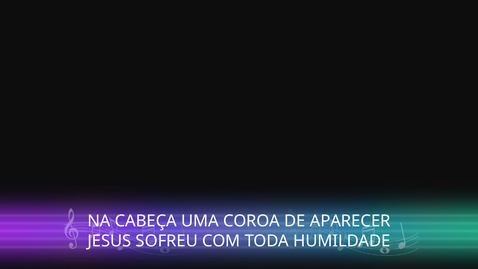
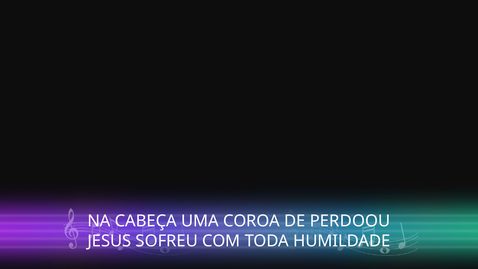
APARECER: APARECER -> PERDOOU (350, 221)
